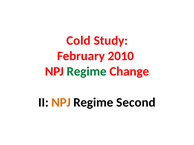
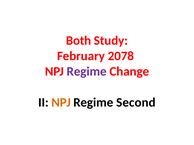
Cold: Cold -> Both (79, 41)
2010: 2010 -> 2078 (121, 56)
Regime colour: green -> purple (87, 72)
